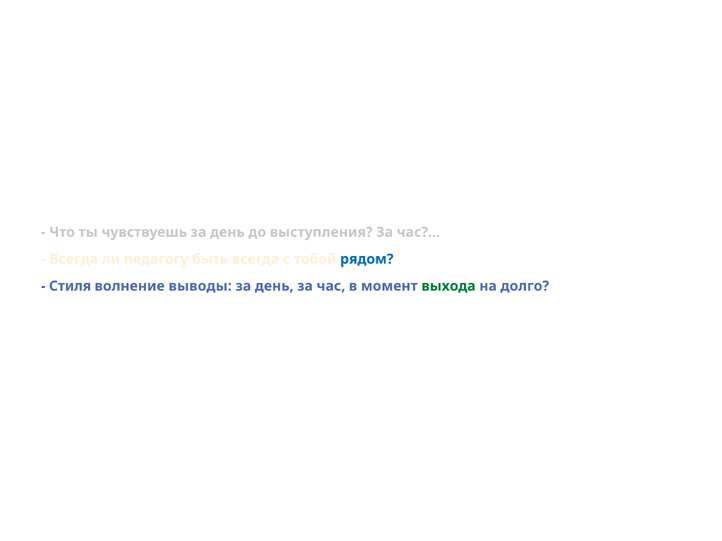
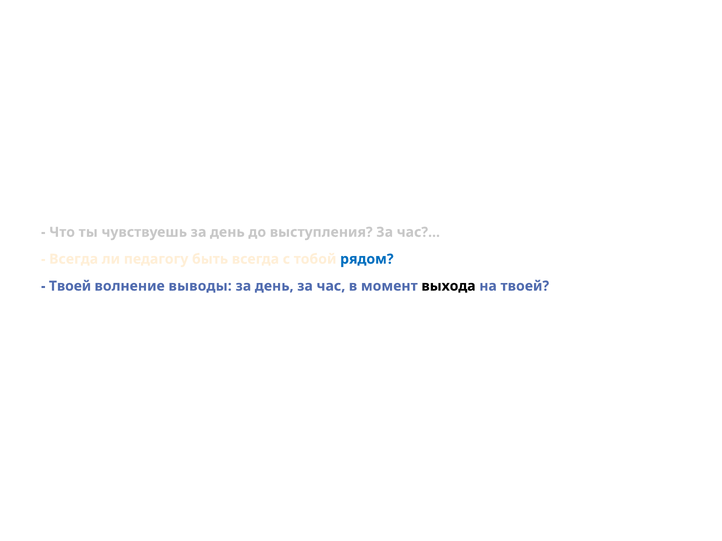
Стиля: Стиля -> Твоей (70, 286)
выхода colour: green -> black (448, 286)
на долго: долго -> твоей (525, 286)
